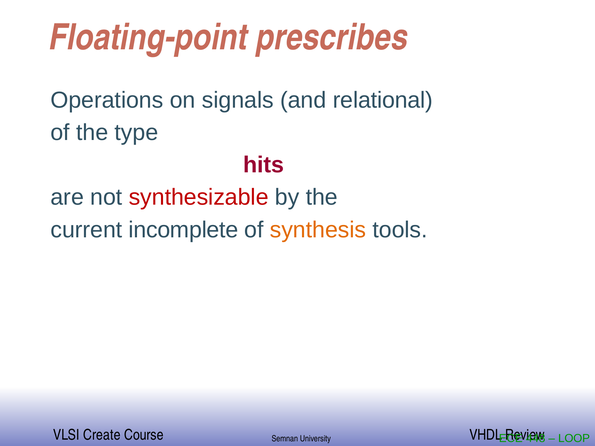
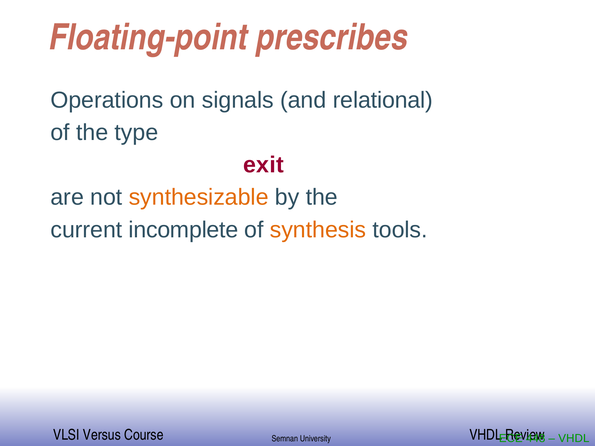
hits: hits -> exit (263, 165)
synthesizable colour: red -> orange (199, 197)
Create: Create -> Versus (102, 435)
LOOP: LOOP -> VHDL (574, 439)
